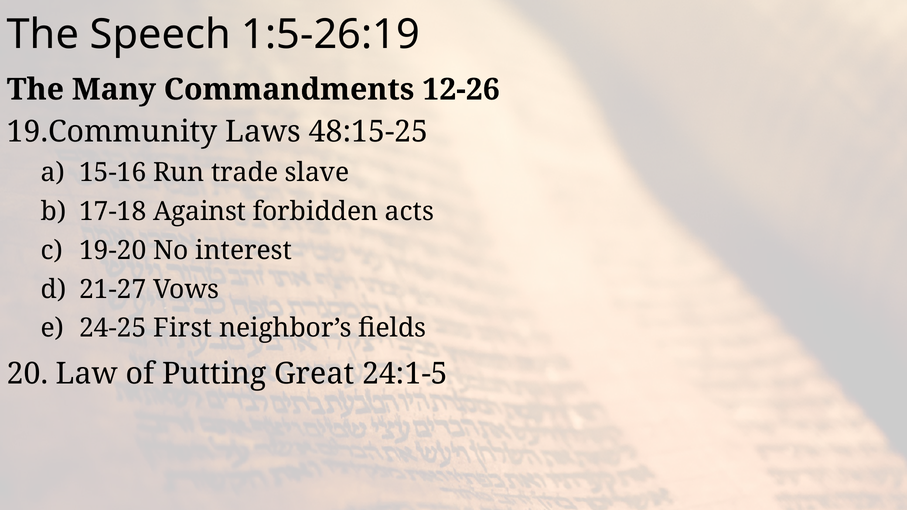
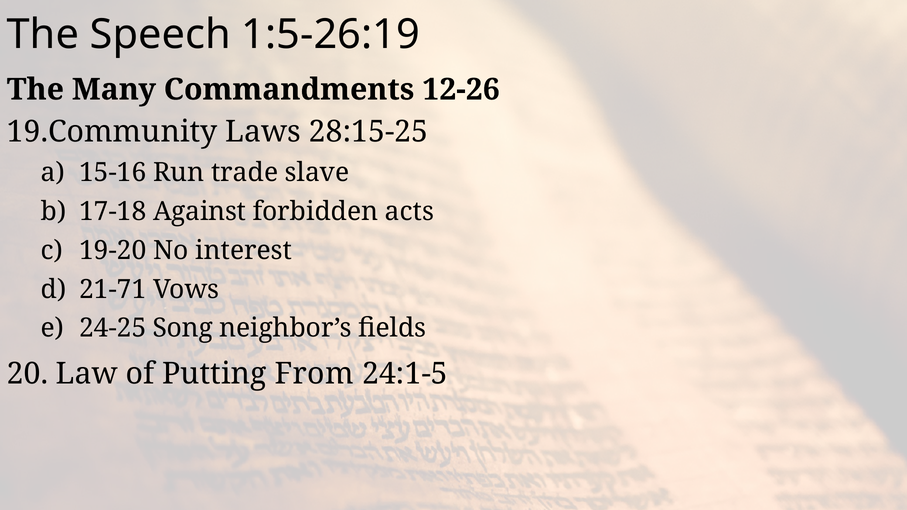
48:15-25: 48:15-25 -> 28:15-25 (368, 132)
21-27: 21-27 -> 21-71 (113, 289)
First: First -> Song (183, 328)
Great: Great -> From (314, 374)
